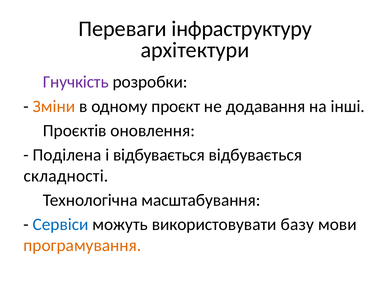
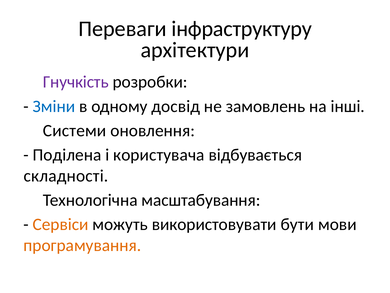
Зміни colour: orange -> blue (54, 106)
проєкт: проєкт -> досвід (176, 106)
додавання: додавання -> замовлень (266, 106)
Проєктів: Проєктів -> Системи (75, 130)
і відбувається: відбувається -> користувача (159, 155)
Сервіси colour: blue -> orange (61, 224)
базу: базу -> бути (297, 224)
